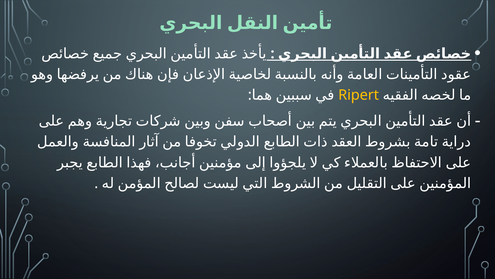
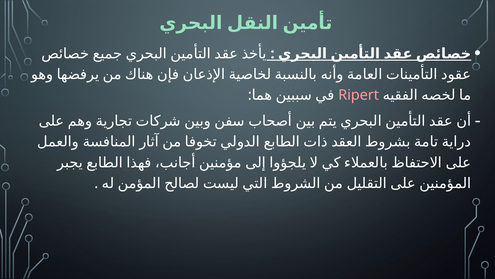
Ripert colour: yellow -> pink (359, 95)
